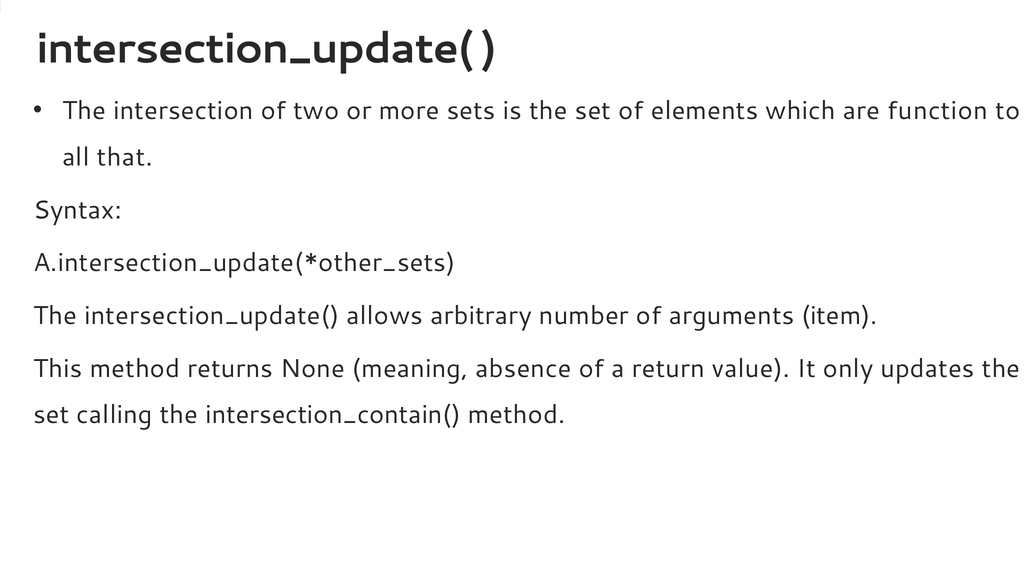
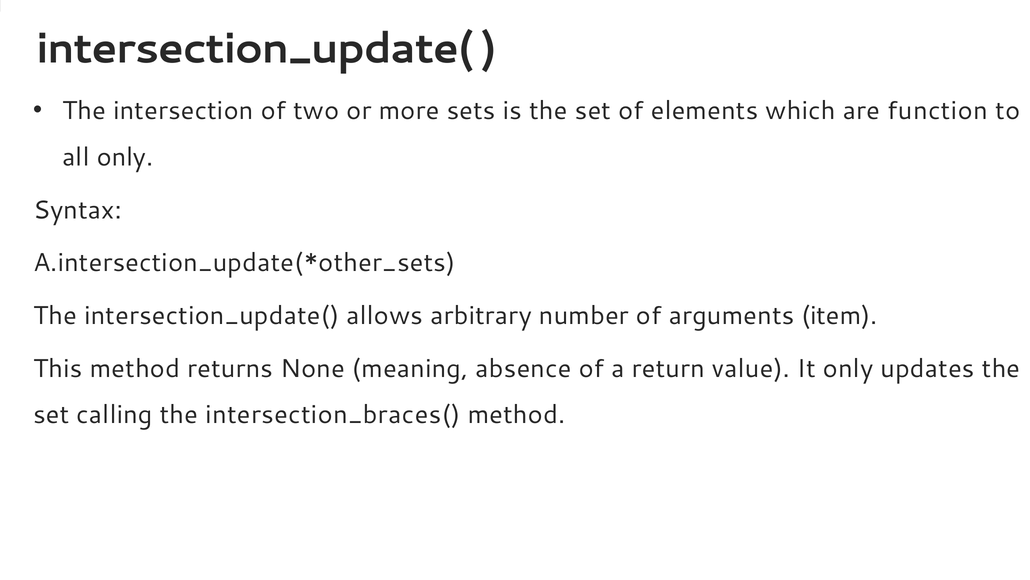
all that: that -> only (125, 157)
intersection_contain(: intersection_contain( -> intersection_braces( (333, 415)
